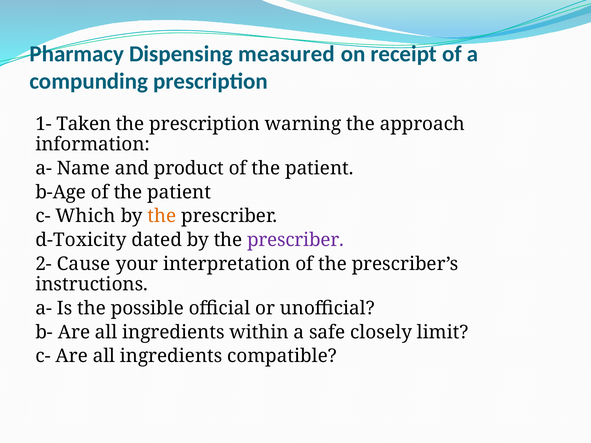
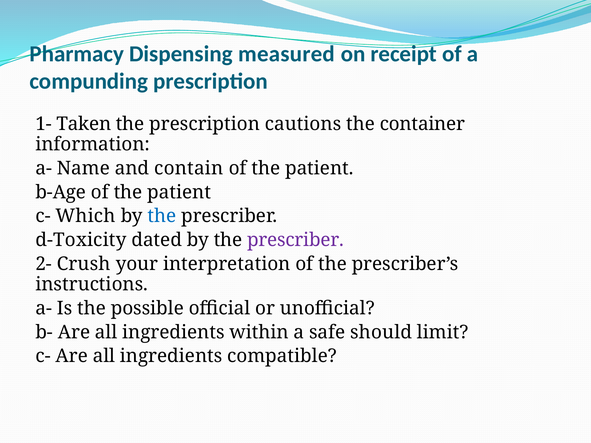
warning: warning -> cautions (303, 124)
approach: approach -> container (422, 124)
product: product -> contain (189, 168)
the colour: orange -> blue (162, 216)
Cause: Cause -> Crush (84, 264)
closely: closely -> should (381, 332)
